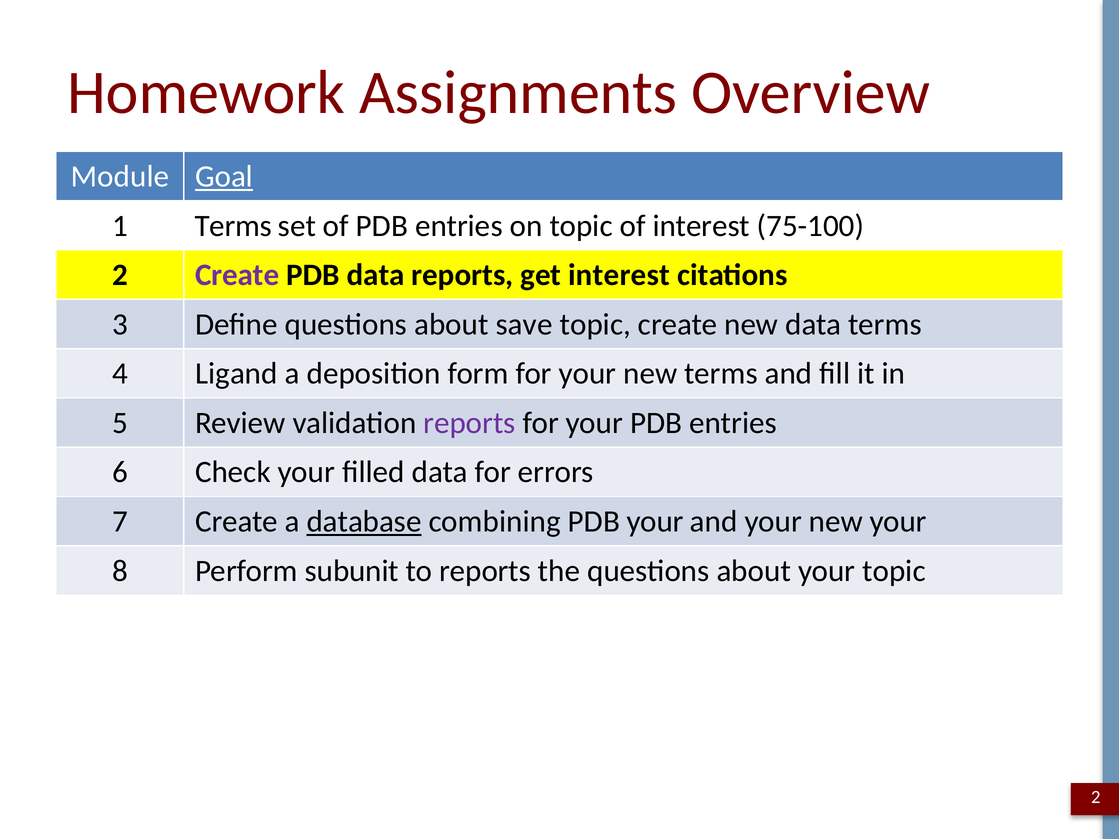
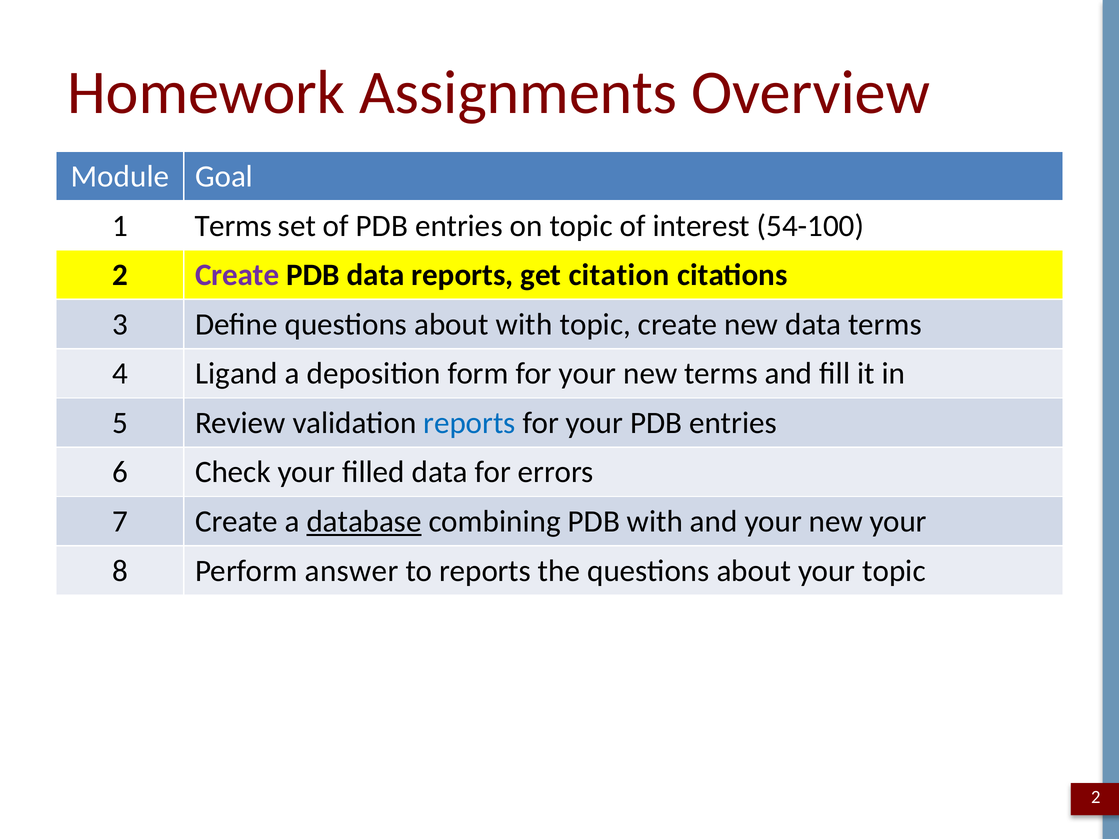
Goal underline: present -> none (224, 177)
75-100: 75-100 -> 54-100 (810, 226)
get interest: interest -> citation (619, 275)
about save: save -> with (524, 324)
reports colour: purple -> blue (470, 423)
PDB your: your -> with (655, 522)
subunit: subunit -> answer (352, 571)
